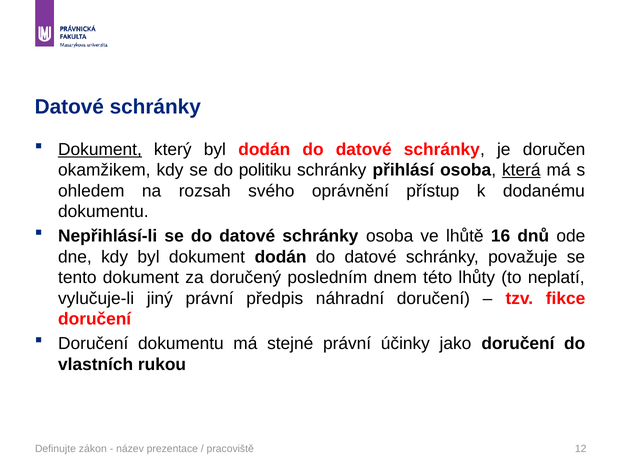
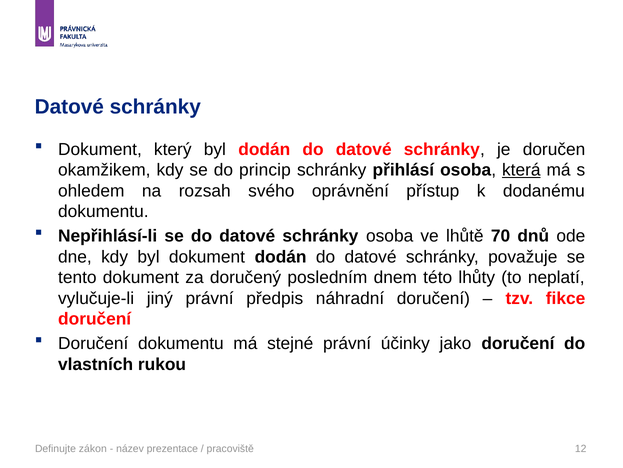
Dokument underline: present -> none (100, 149)
politiku: politiku -> princip (265, 170)
16: 16 -> 70 (501, 236)
